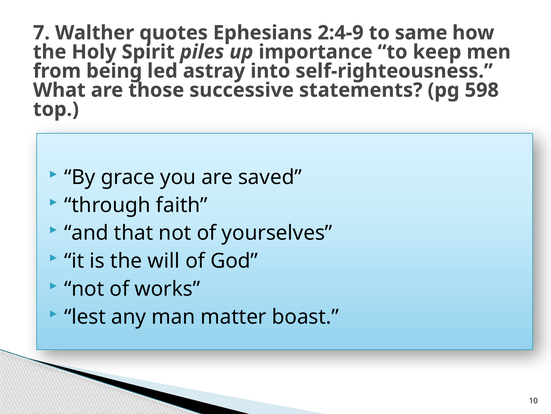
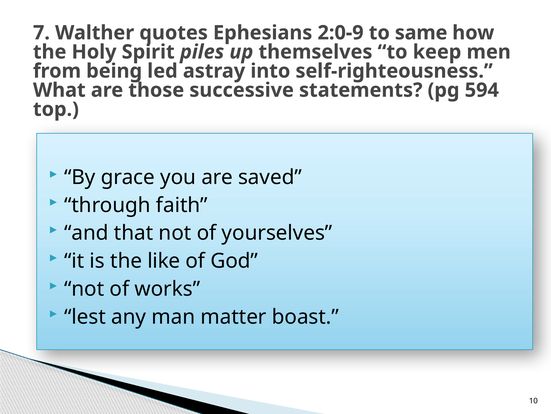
2:4-9: 2:4-9 -> 2:0-9 (341, 33)
importance: importance -> themselves (315, 52)
598: 598 -> 594 (482, 90)
will: will -> like (164, 261)
